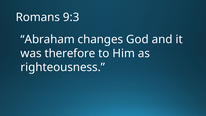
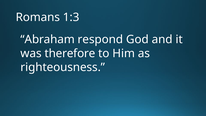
9:3: 9:3 -> 1:3 (71, 17)
changes: changes -> respond (100, 39)
